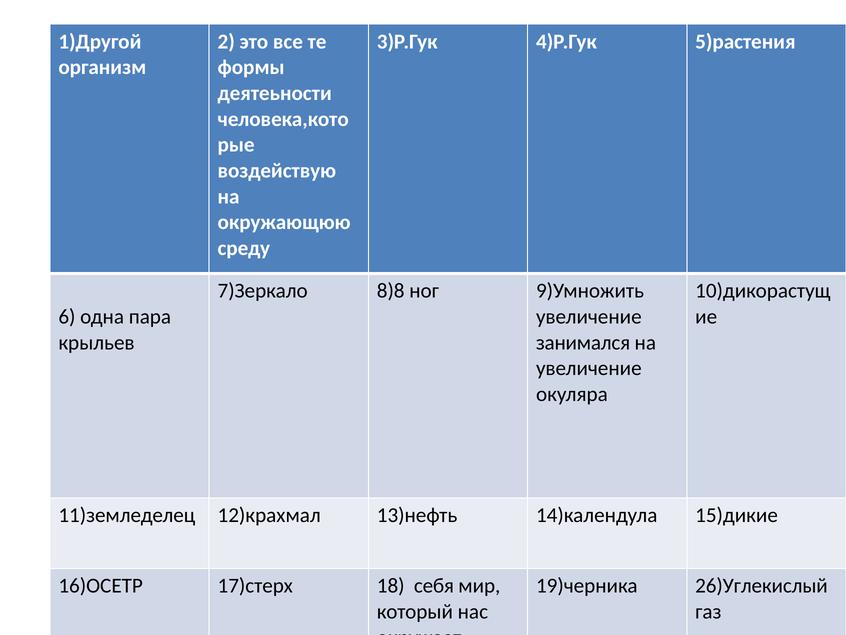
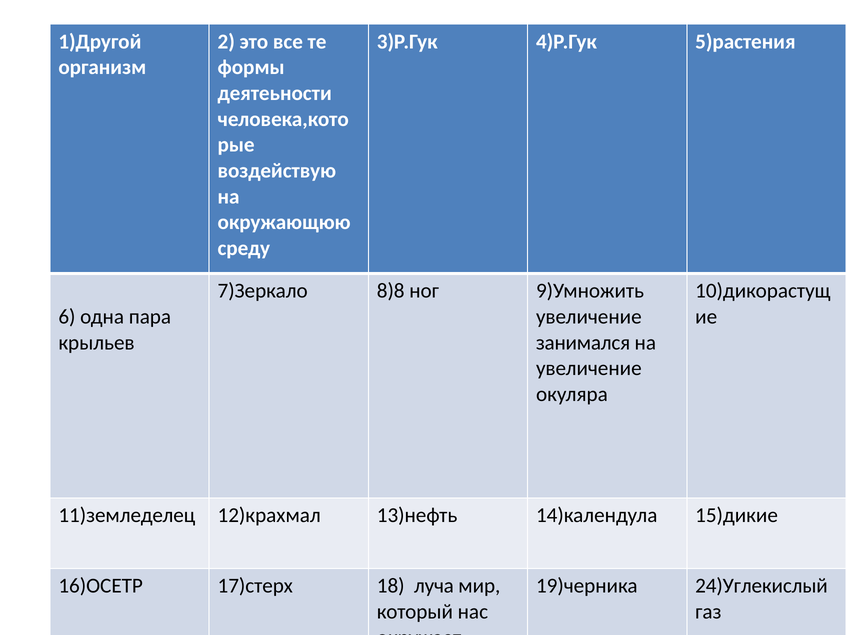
себя: себя -> луча (434, 585)
26)Углекислый: 26)Углекислый -> 24)Углекислый (761, 585)
